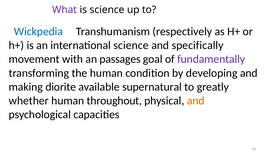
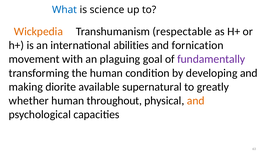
What colour: purple -> blue (65, 10)
Wickpedia colour: blue -> orange (38, 31)
respectively: respectively -> respectable (182, 31)
international science: science -> abilities (131, 45)
specifically: specifically -> fornication (198, 45)
passages: passages -> plaguing (120, 59)
